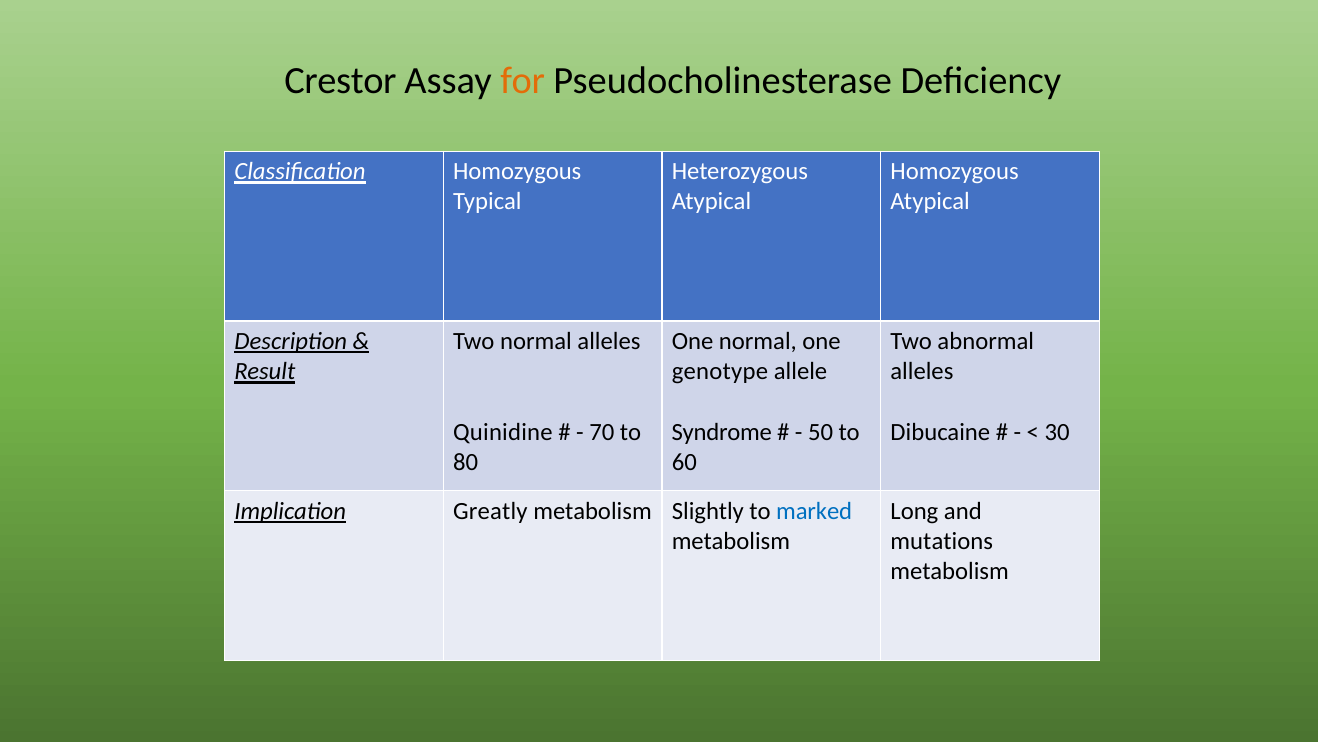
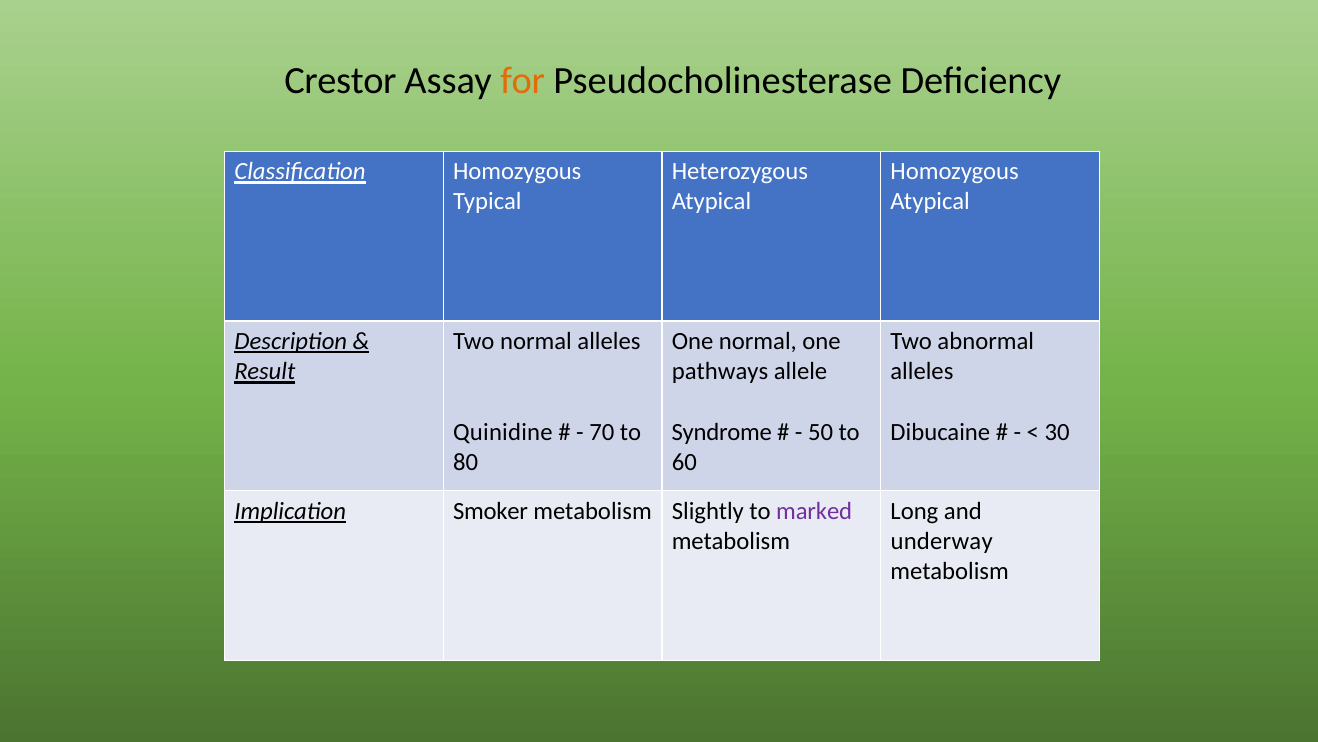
genotype: genotype -> pathways (720, 371)
Greatly: Greatly -> Smoker (491, 511)
marked colour: blue -> purple (814, 511)
mutations: mutations -> underway (942, 541)
